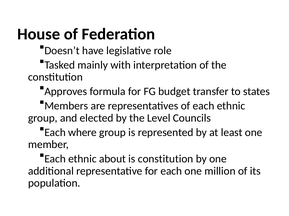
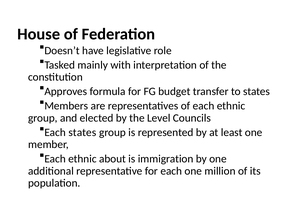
Each where: where -> states (82, 133)
is constitution: constitution -> immigration (166, 159)
